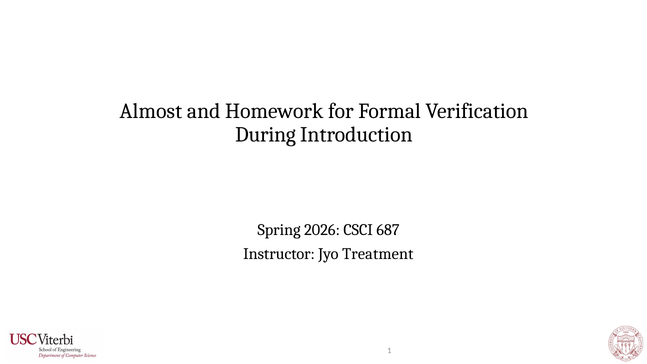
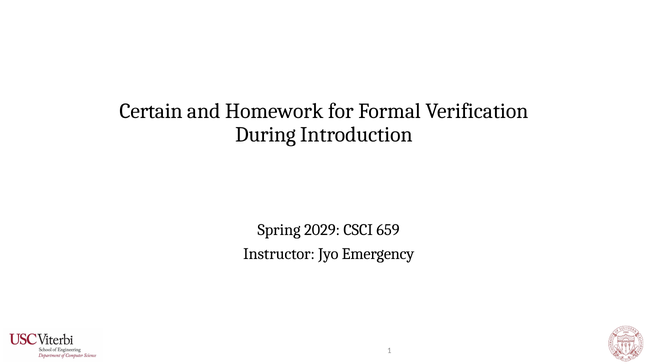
Almost: Almost -> Certain (151, 111)
2026: 2026 -> 2029 (322, 230)
687: 687 -> 659 (388, 230)
Treatment: Treatment -> Emergency (378, 254)
